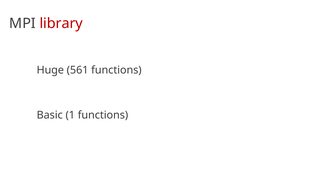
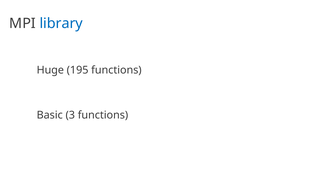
library colour: red -> blue (61, 23)
561: 561 -> 195 (78, 70)
1: 1 -> 3 (70, 115)
